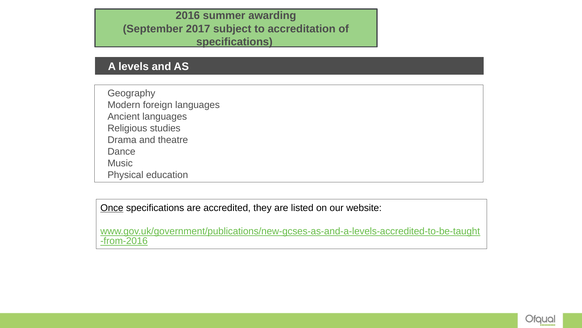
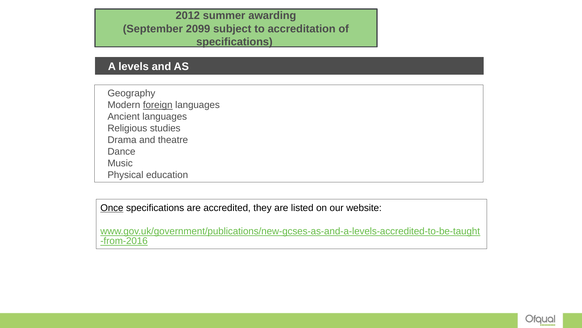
2016: 2016 -> 2012 (188, 16)
2017: 2017 -> 2099 (198, 29)
foreign underline: none -> present (158, 105)
